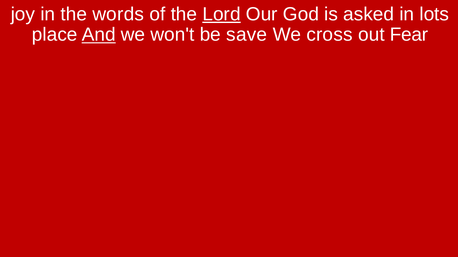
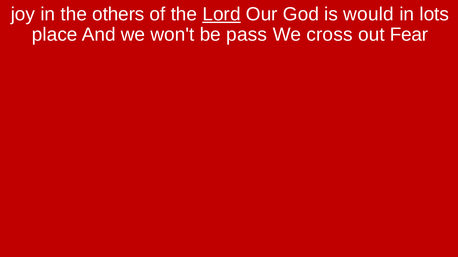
words: words -> others (118, 14)
asked: asked -> would (369, 14)
And underline: present -> none (99, 35)
save: save -> pass (247, 35)
